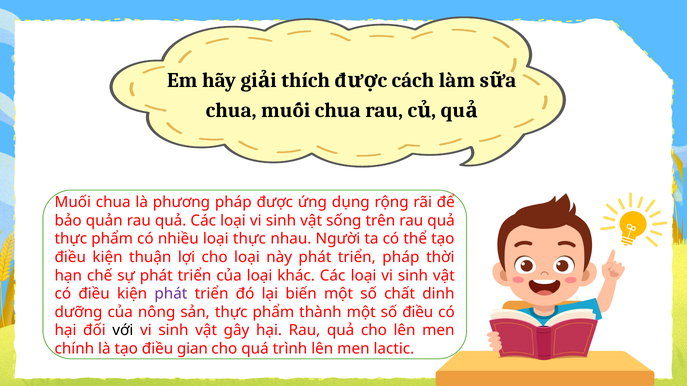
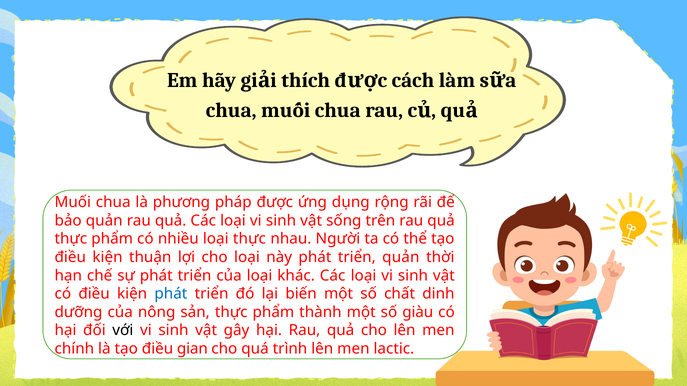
triển pháp: pháp -> quản (401, 258)
phát colour: purple -> blue (171, 294)
số điều: điều -> giàu (418, 312)
